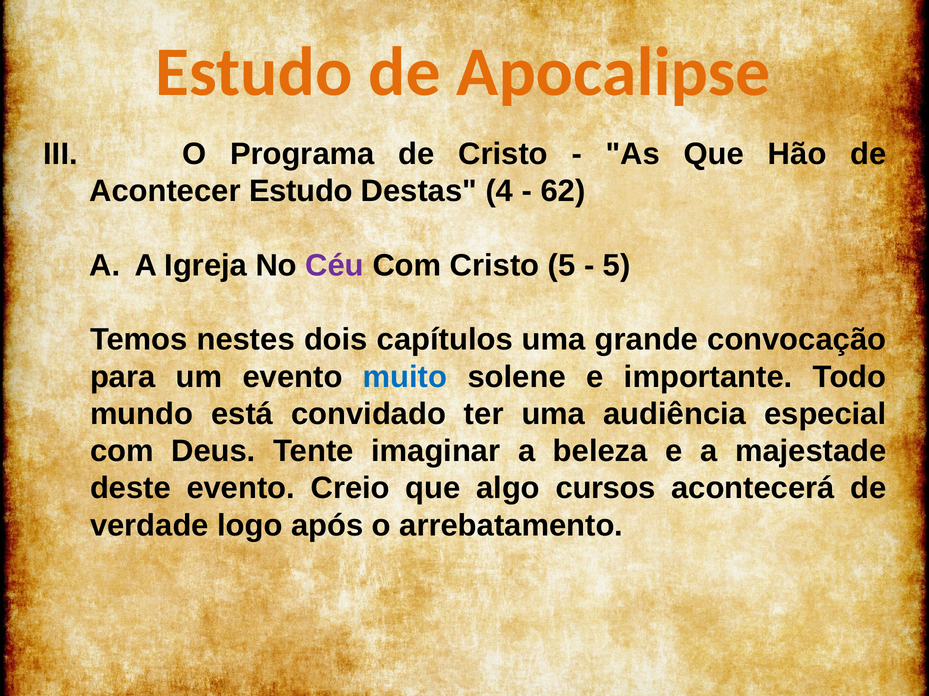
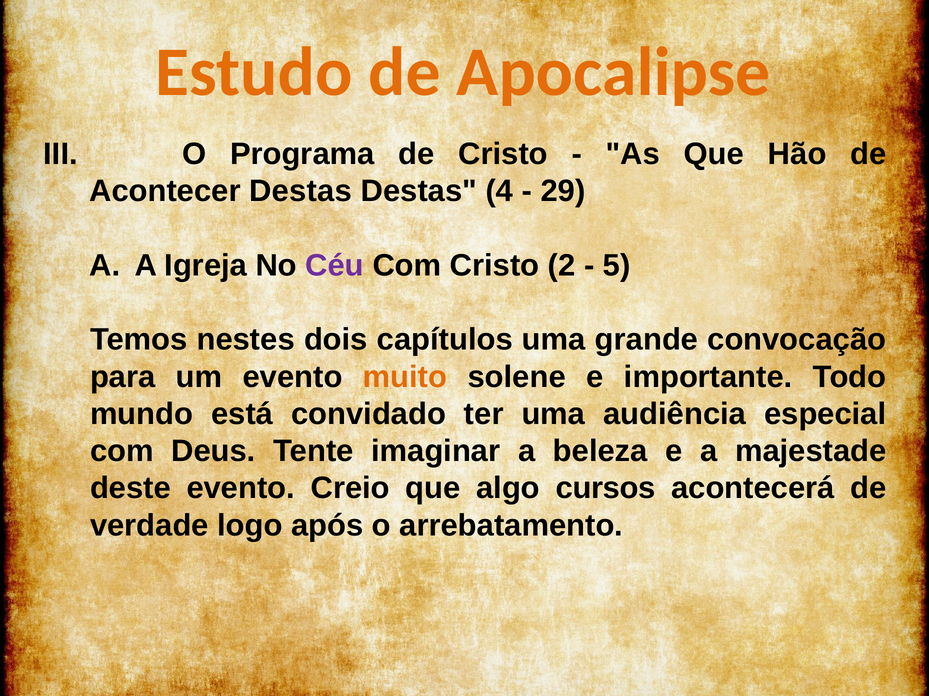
Acontecer Estudo: Estudo -> Destas (301, 191)
62: 62 -> 29 (563, 191)
Cristo 5: 5 -> 2 (562, 266)
muito colour: blue -> orange (405, 377)
